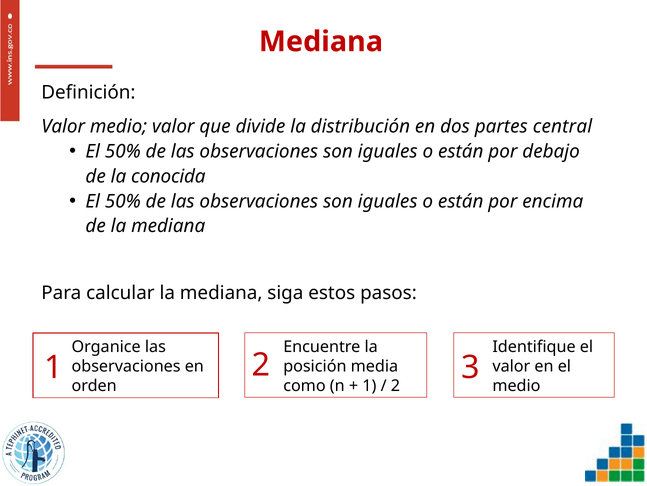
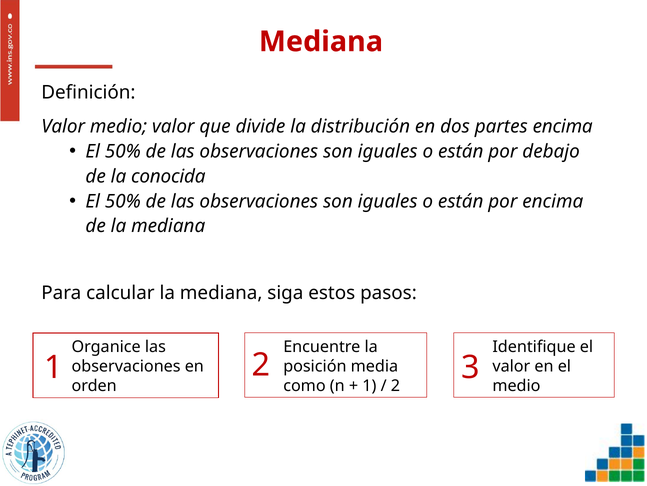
partes central: central -> encima (563, 126)
